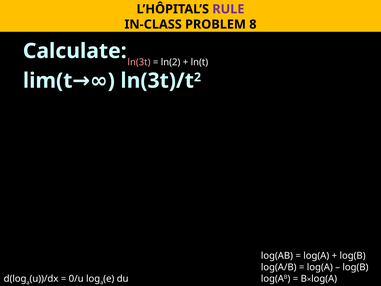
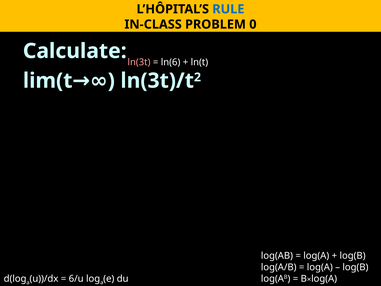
RULE colour: purple -> blue (228, 9)
8: 8 -> 0 (253, 24)
ln(2: ln(2 -> ln(6 (171, 62)
0/u: 0/u -> 6/u (76, 279)
